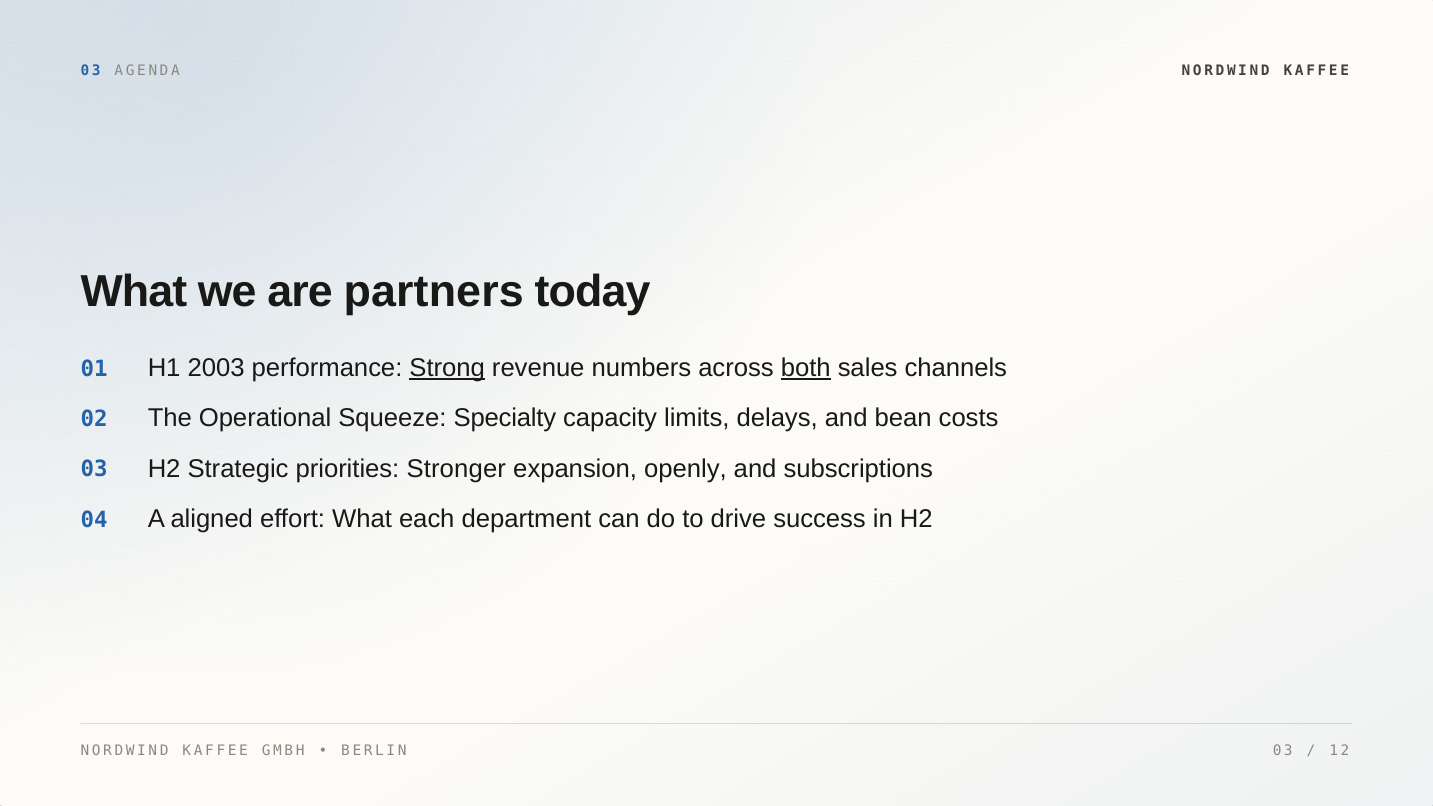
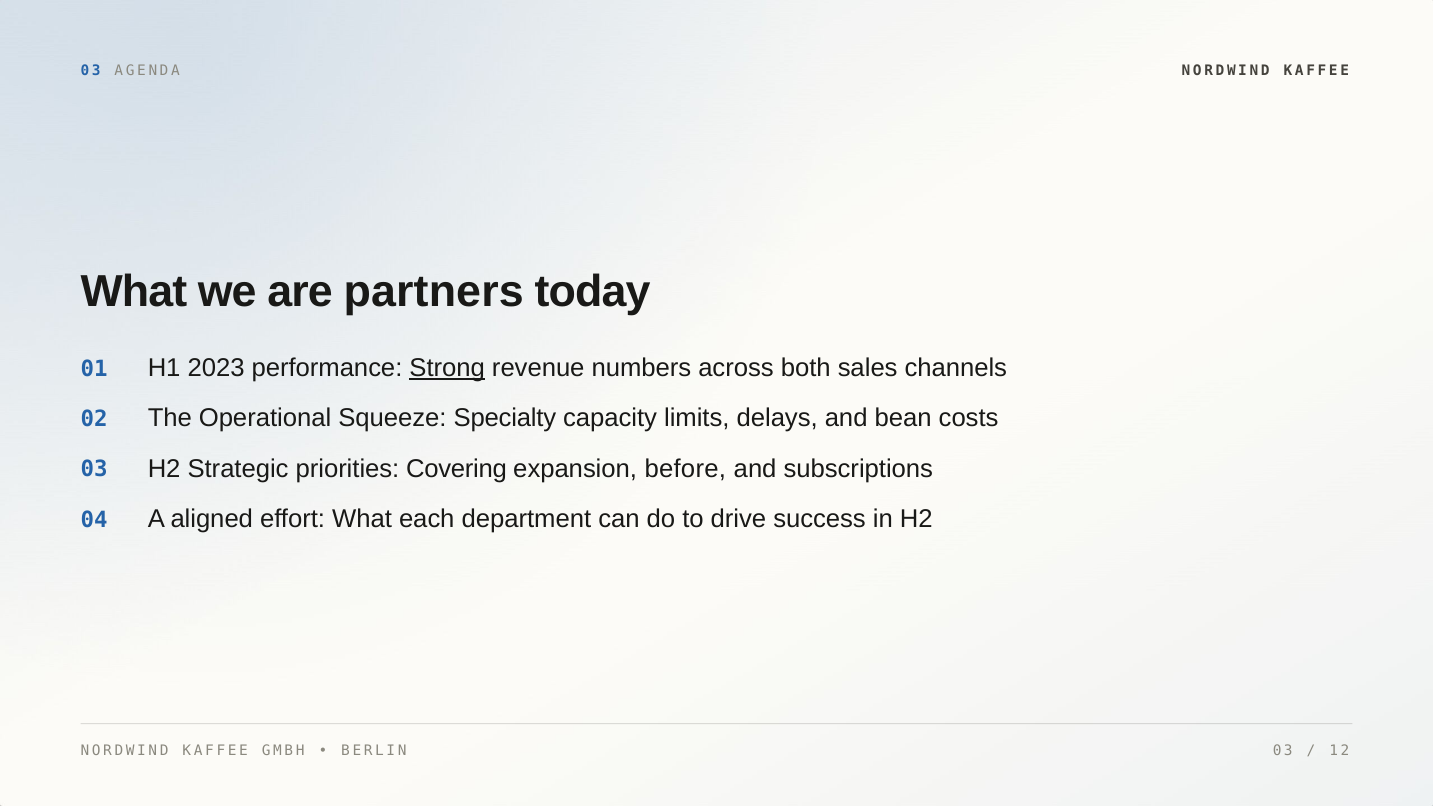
2003: 2003 -> 2023 (216, 368)
both underline: present -> none (806, 368)
Stronger: Stronger -> Covering (456, 469)
openly: openly -> before (685, 469)
